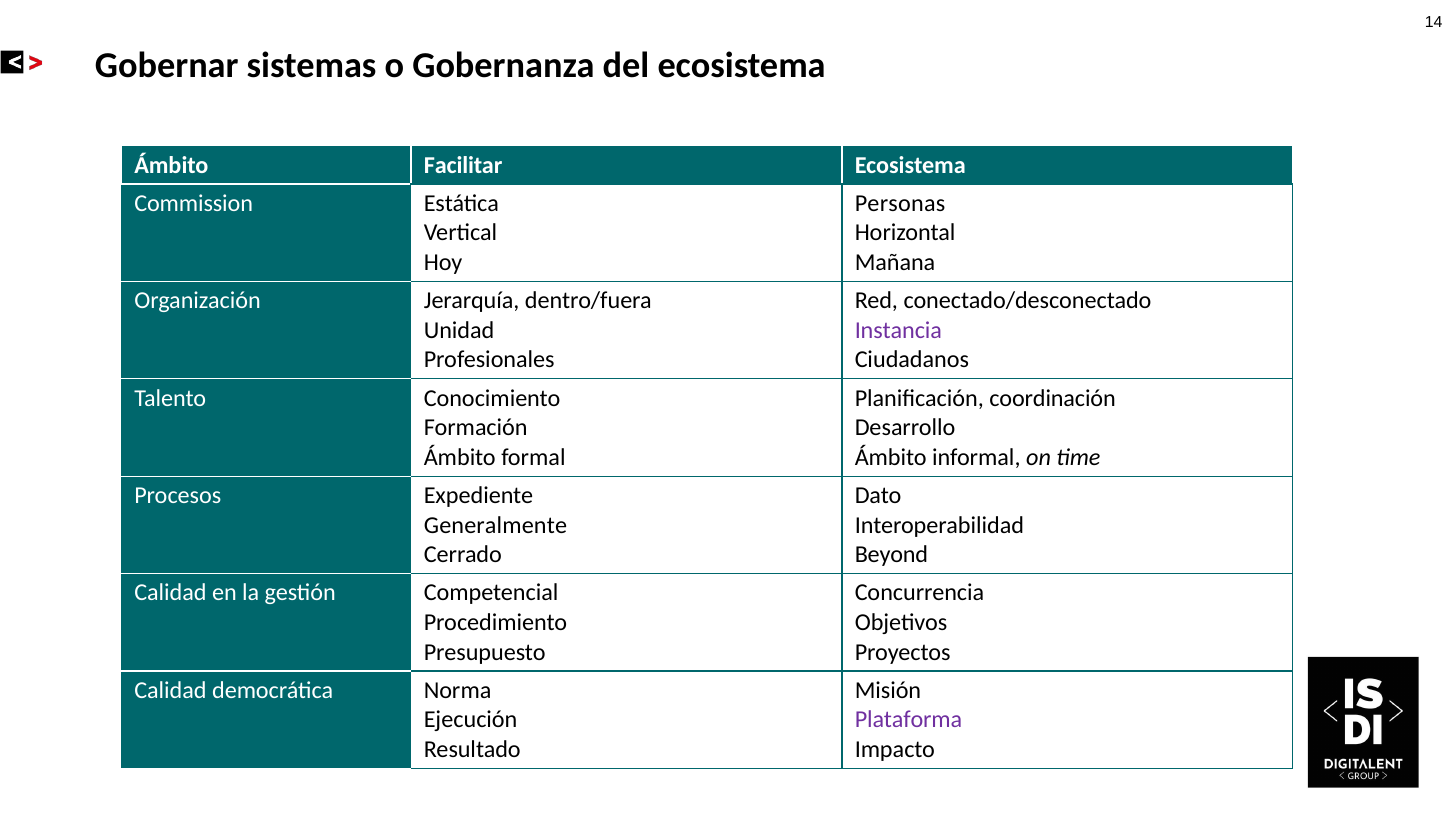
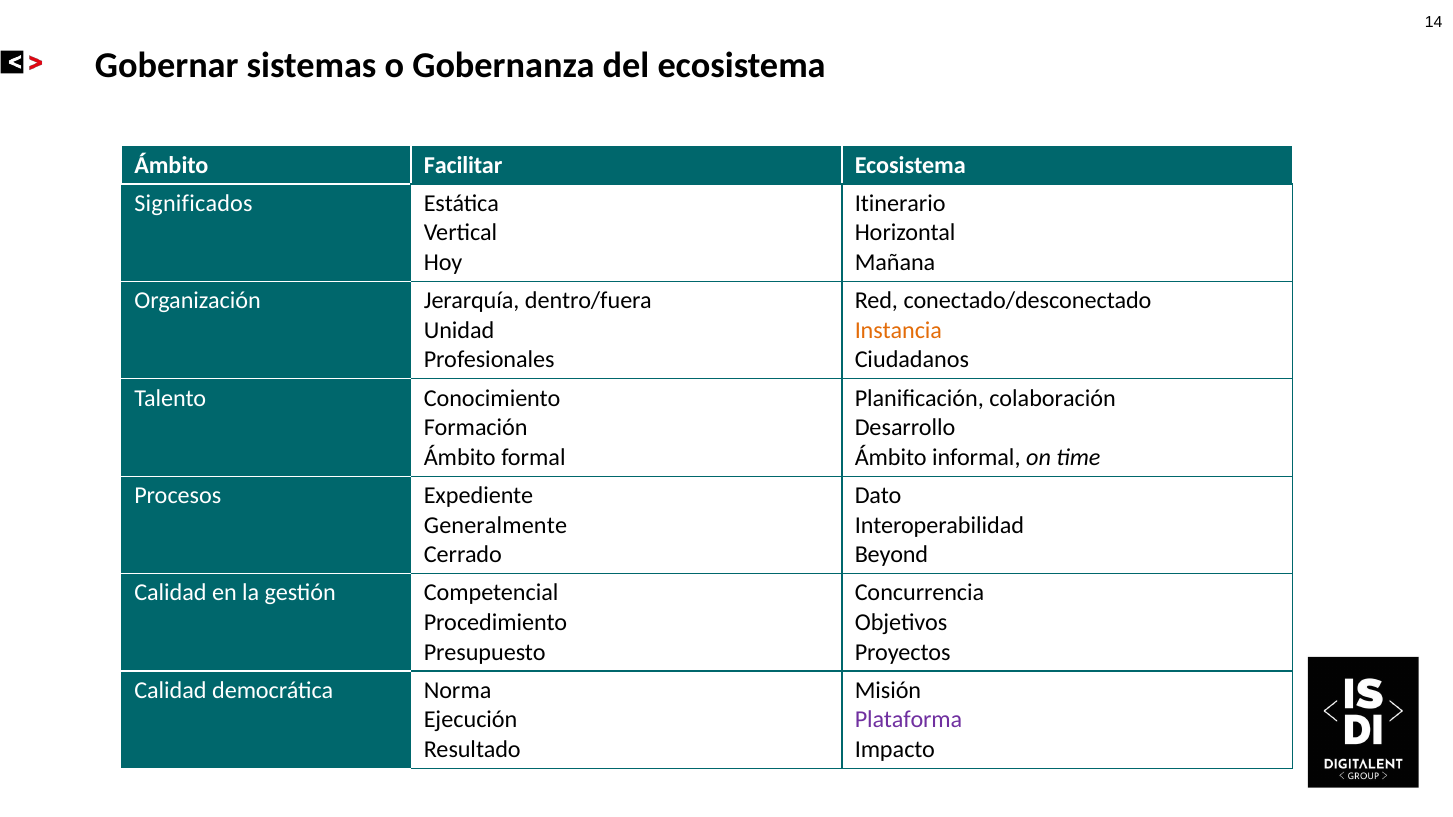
Commission: Commission -> Significados (194, 203)
Personas: Personas -> Itinerario (900, 203)
Instancia colour: purple -> orange (898, 331)
coordinación: coordinación -> colaboración (1052, 398)
